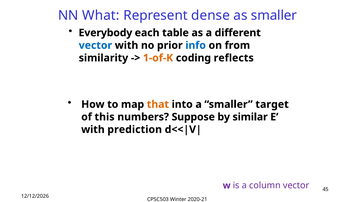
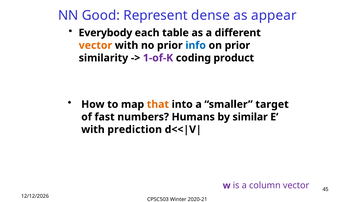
What: What -> Good (101, 16)
as smaller: smaller -> appear (274, 16)
vector colour: blue -> orange (95, 45)
on from: from -> prior (237, 45)
1-of-K colour: orange -> purple (158, 58)
reflects: reflects -> product (234, 58)
this: this -> fast (105, 117)
Suppose: Suppose -> Humans (193, 117)
